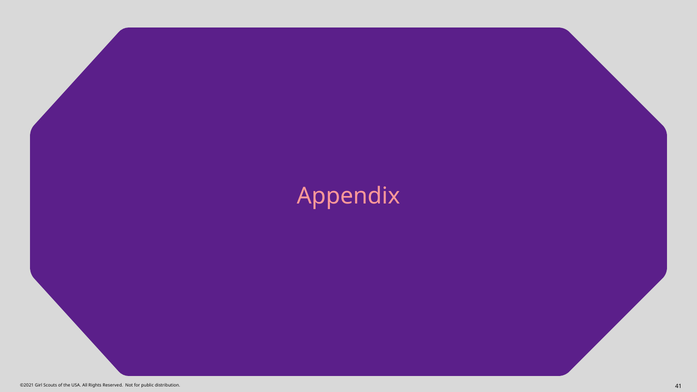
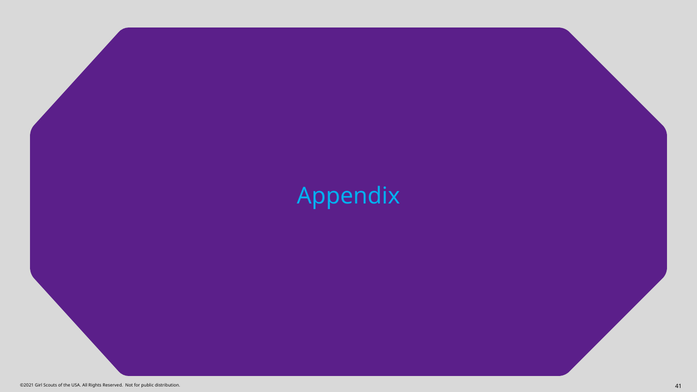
Appendix colour: pink -> light blue (348, 196)
